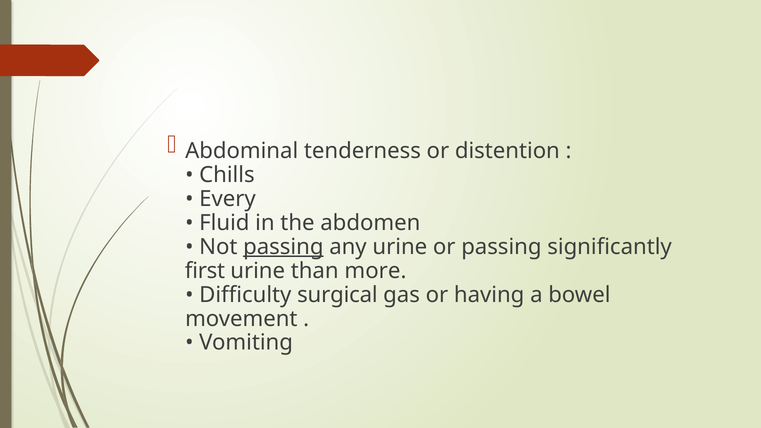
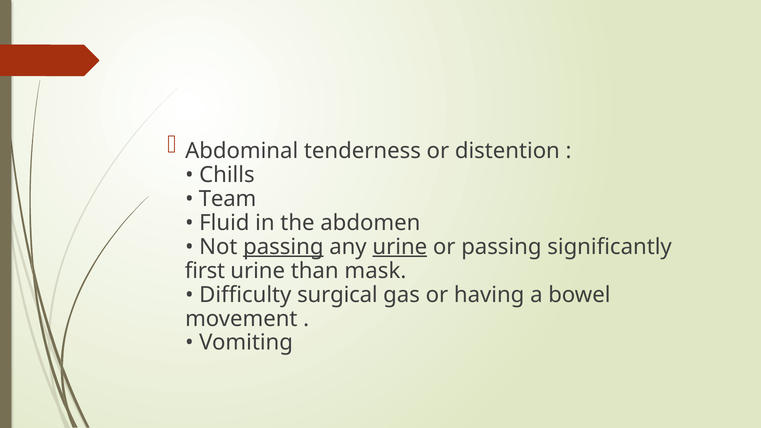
Every: Every -> Team (228, 199)
urine underline: none -> present (400, 247)
more: more -> mask (375, 271)
